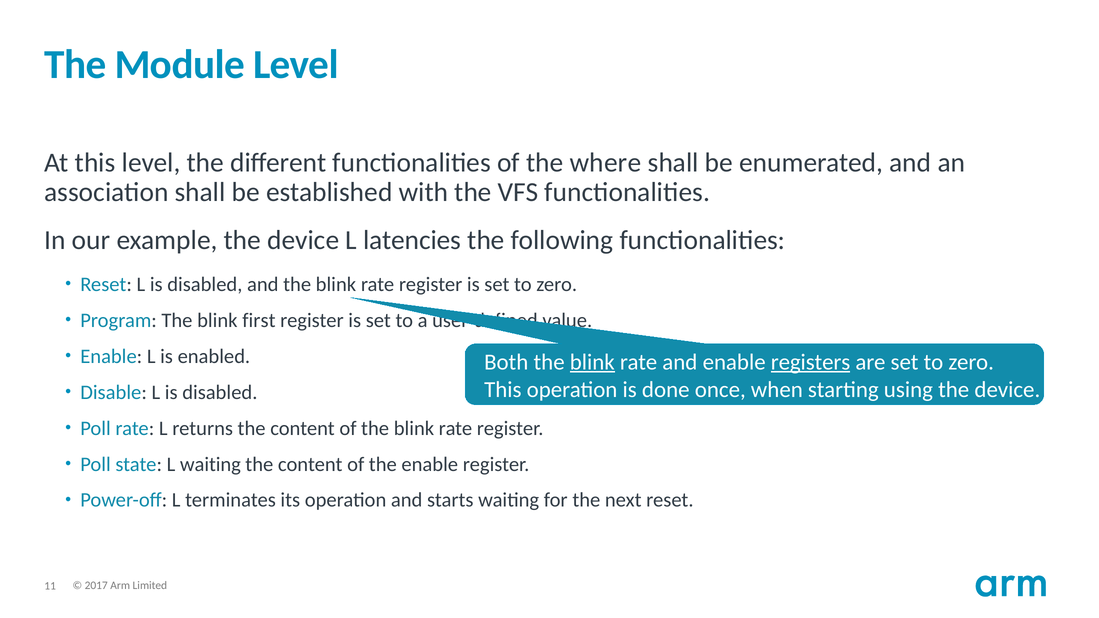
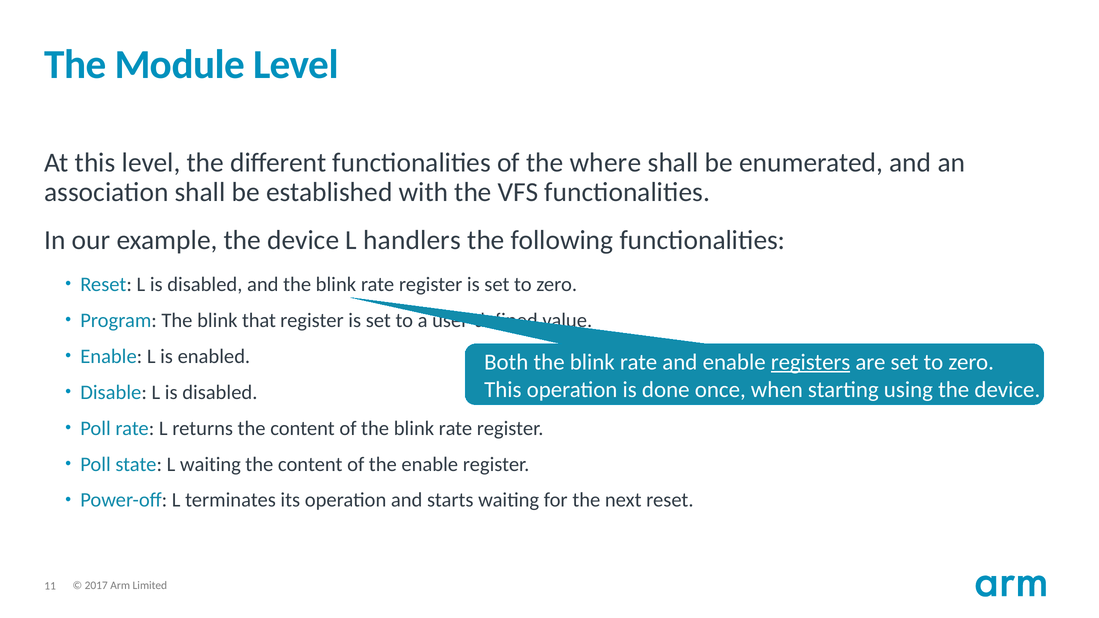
latencies: latencies -> handlers (412, 240)
first: first -> that (259, 320)
blink underline: present -> none (592, 362)
